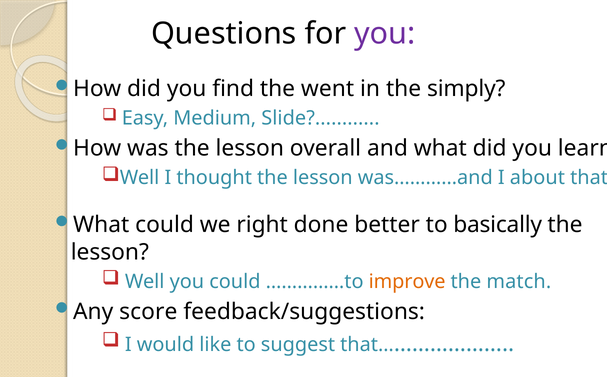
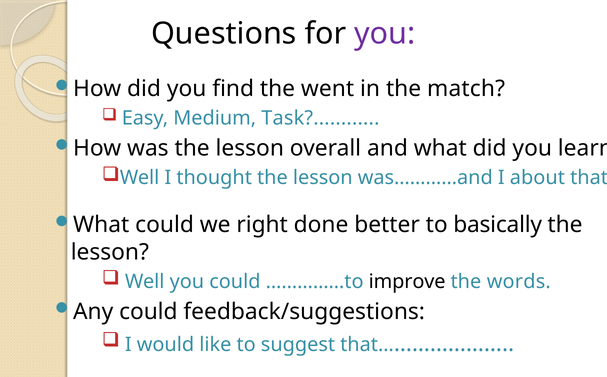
simply: simply -> match (466, 89)
Slide: Slide -> Task (320, 118)
improve colour: orange -> black (407, 282)
match: match -> words (519, 282)
Any score: score -> could (148, 312)
